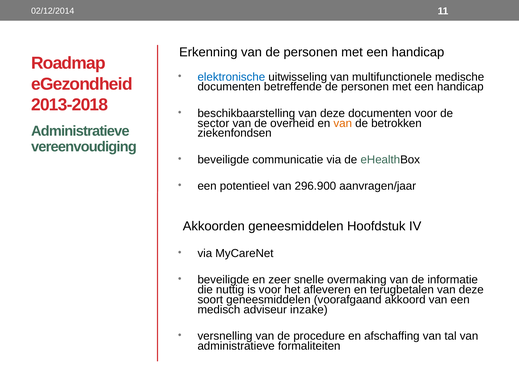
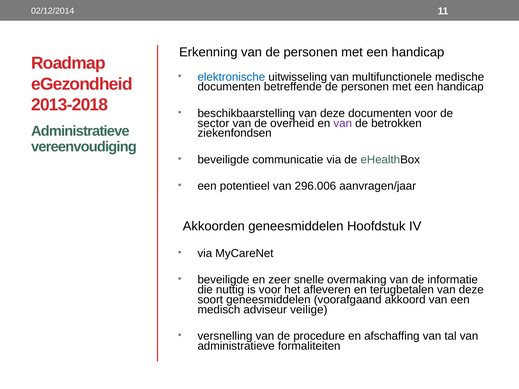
van colour: orange -> purple (343, 123)
296.900: 296.900 -> 296.006 (315, 186)
inzake: inzake -> veilige (309, 310)
